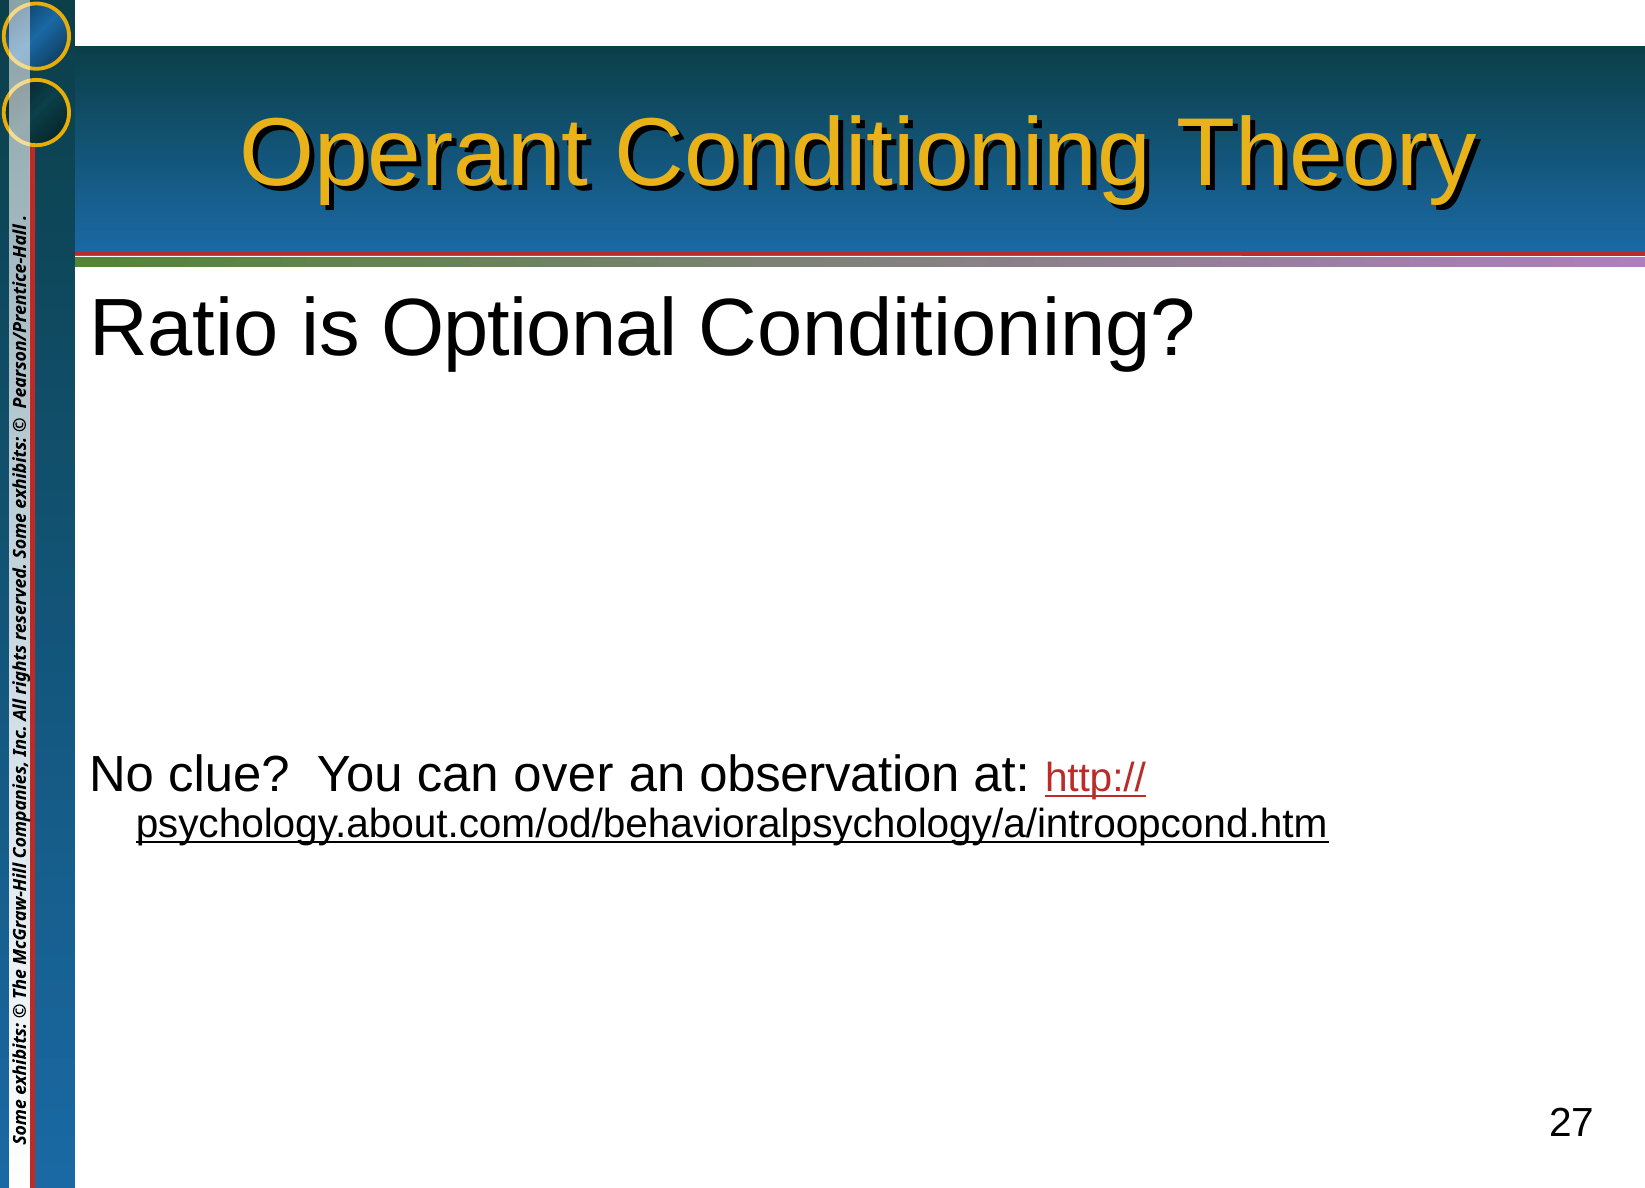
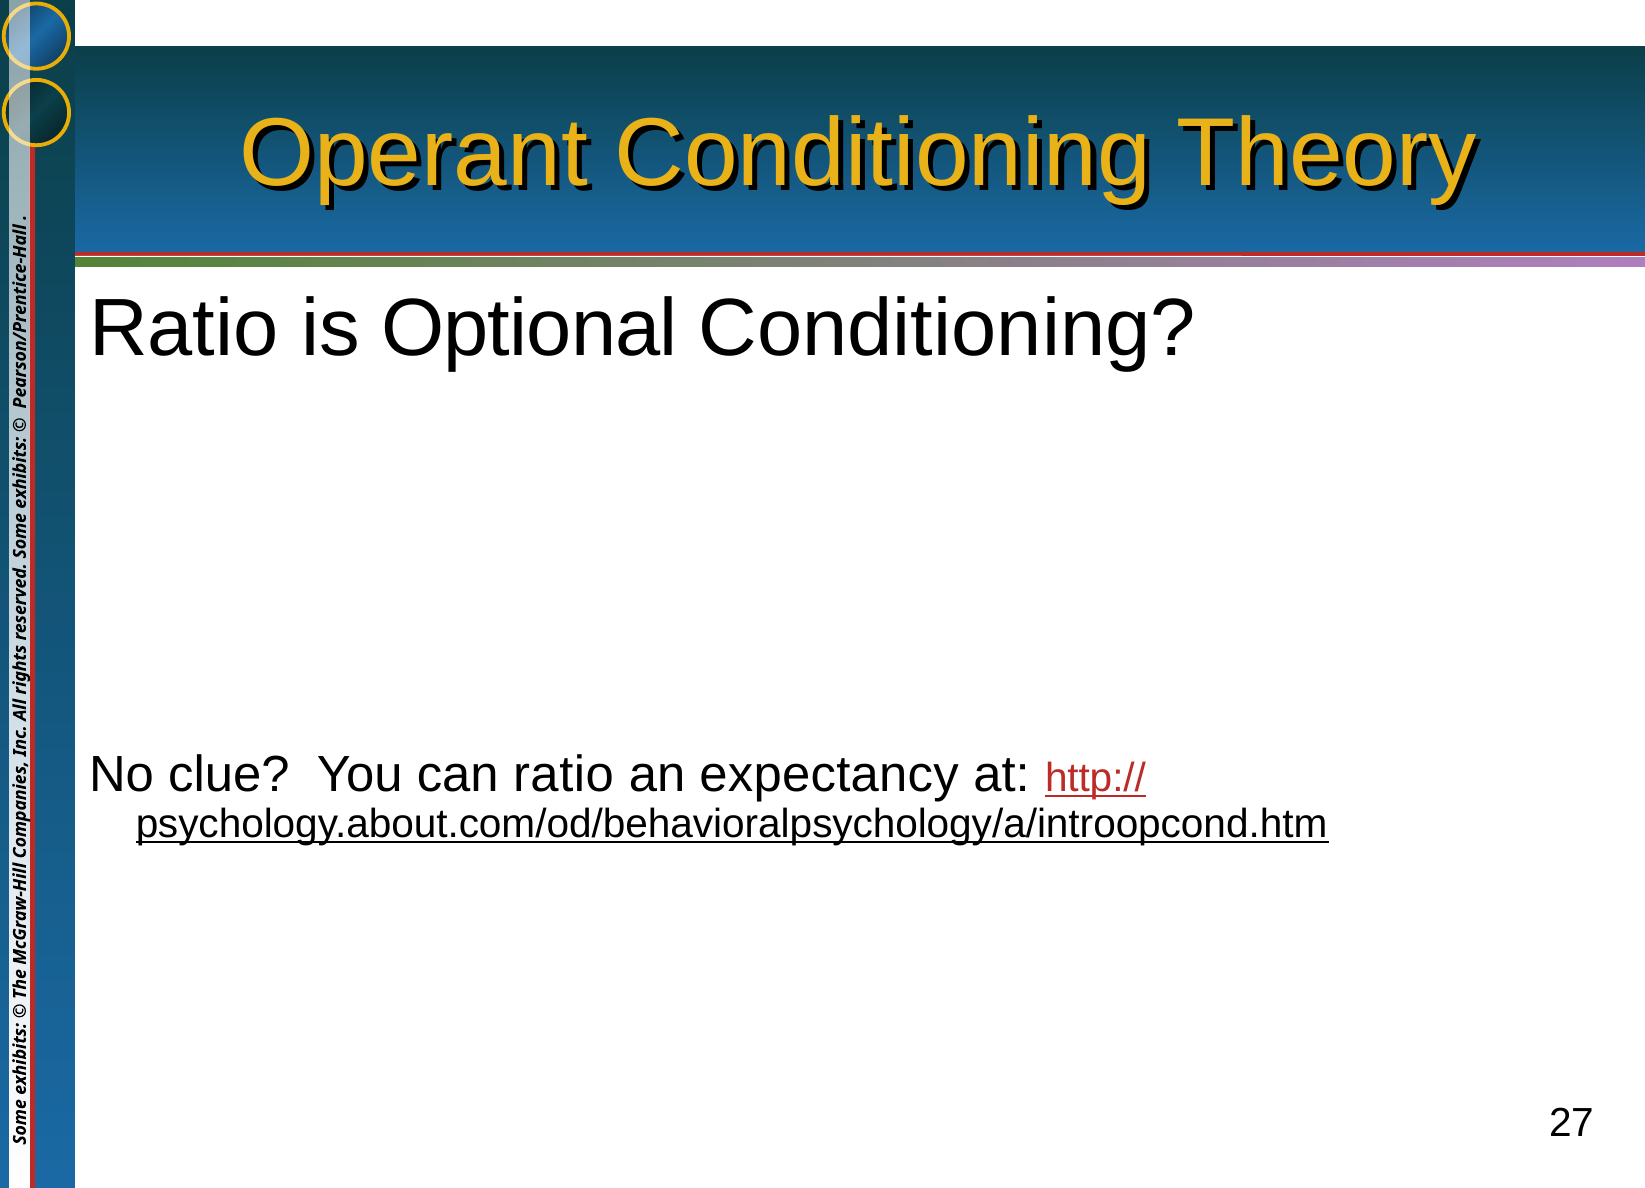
can over: over -> ratio (563, 774)
observation: observation -> expectancy (829, 774)
